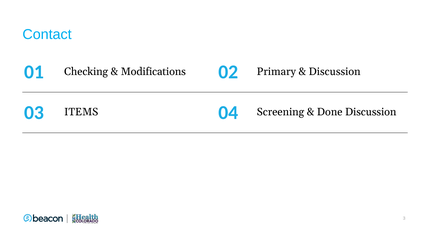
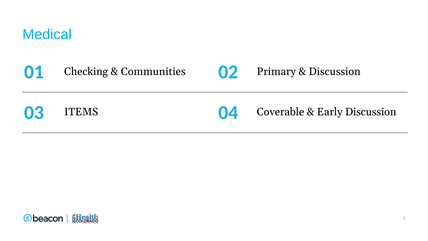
Contact: Contact -> Medical (47, 34)
Modifications: Modifications -> Communities (153, 72)
Screening: Screening -> Coverable (280, 112)
Done: Done -> Early (330, 112)
